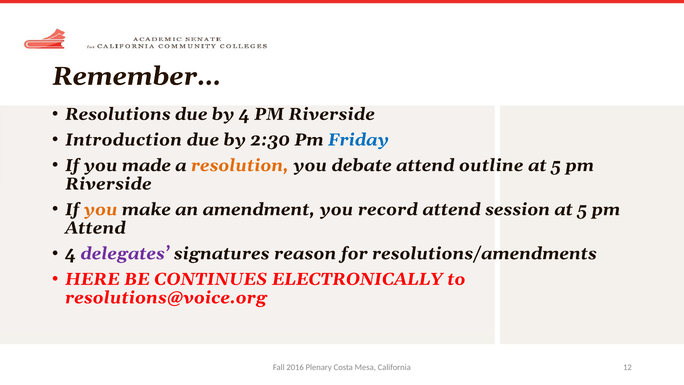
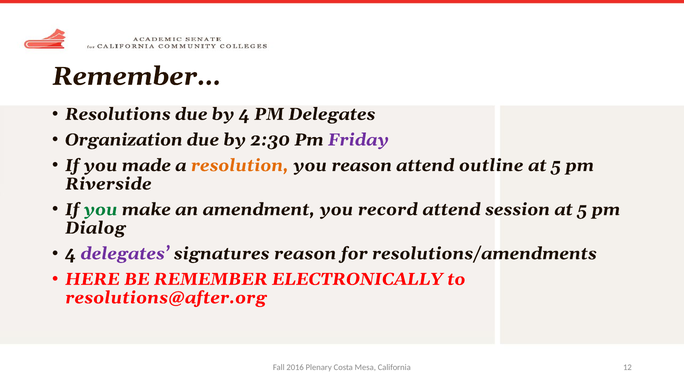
4 PM Riverside: Riverside -> Delegates (332, 114)
Introduction: Introduction -> Organization (124, 140)
Friday colour: blue -> purple (358, 140)
you debate: debate -> reason (362, 165)
you colour: orange -> green (101, 209)
Attend: Attend -> Dialog (95, 228)
CONTINUES: CONTINUES -> REMEMBER (211, 279)
resolutions@voice.org: resolutions@voice.org -> resolutions@after.org (166, 297)
